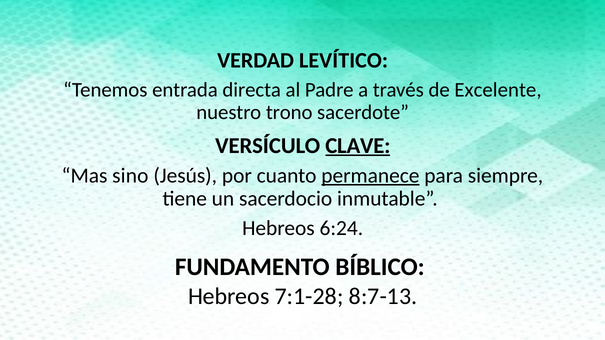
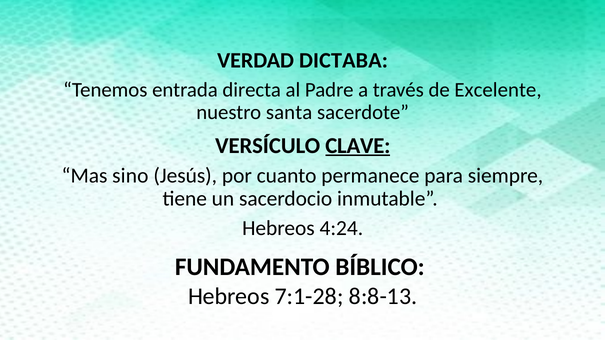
LEVÍTICO: LEVÍTICO -> DICTABA (343, 60)
trono: trono -> santa (289, 112)
permanece underline: present -> none (370, 176)
6:24: 6:24 -> 4:24 (341, 228)
8:7-13: 8:7-13 -> 8:8-13 (383, 297)
